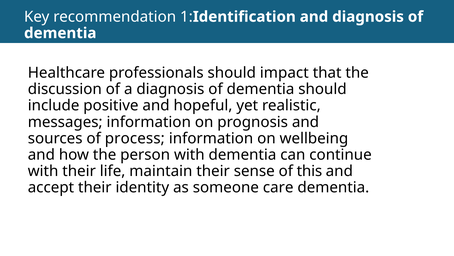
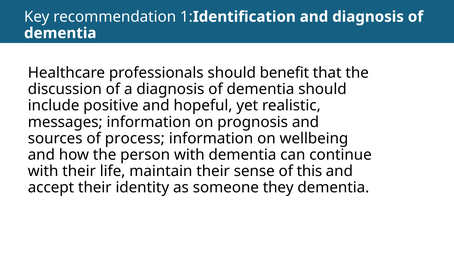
impact: impact -> benefit (284, 73)
care: care -> they (278, 187)
